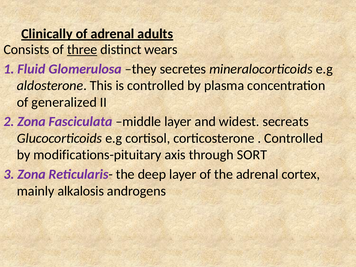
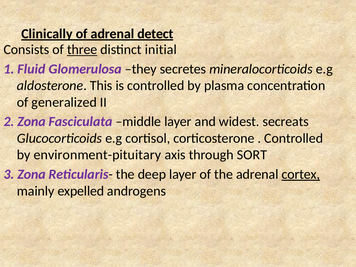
adults: adults -> detect (155, 34)
wears: wears -> initial (161, 50)
modifications-pituitary: modifications-pituitary -> environment-pituitary (97, 155)
cortex underline: none -> present (301, 174)
alkalosis: alkalosis -> expelled (81, 191)
